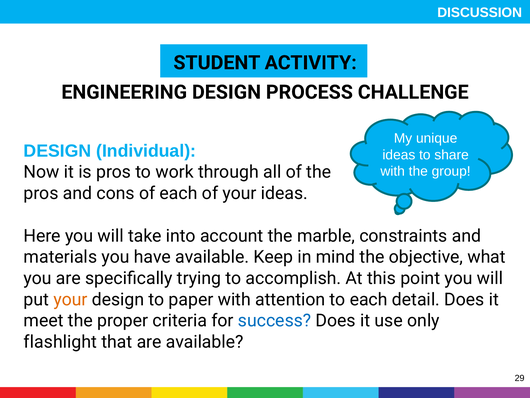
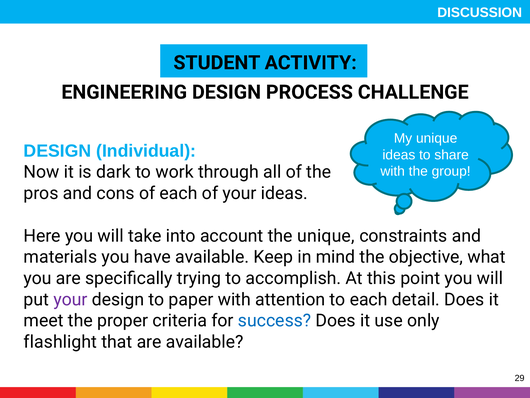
is pros: pros -> dark (114, 172)
the marble: marble -> unique (326, 236)
your colour: orange -> purple (70, 299)
